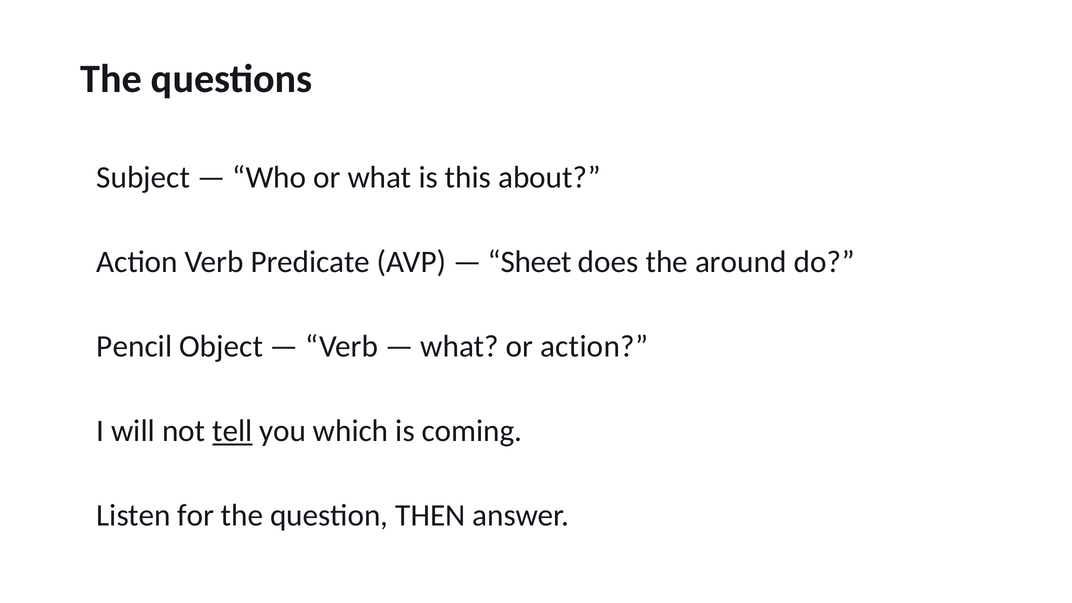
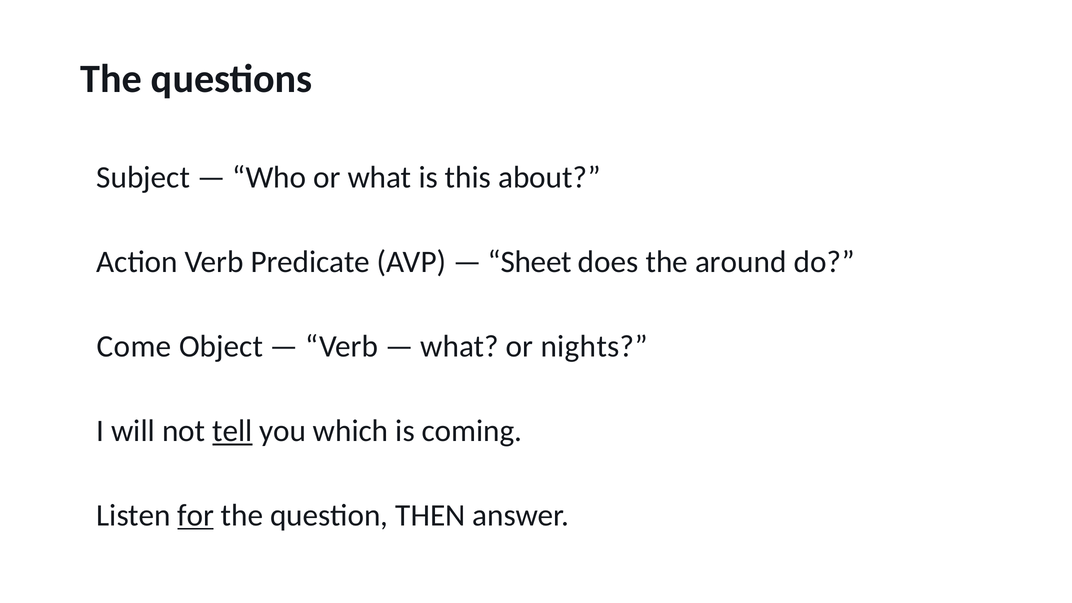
Pencil: Pencil -> Come (134, 346)
or action: action -> nights (594, 346)
for underline: none -> present (196, 515)
